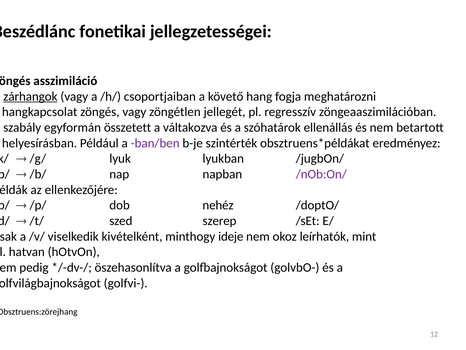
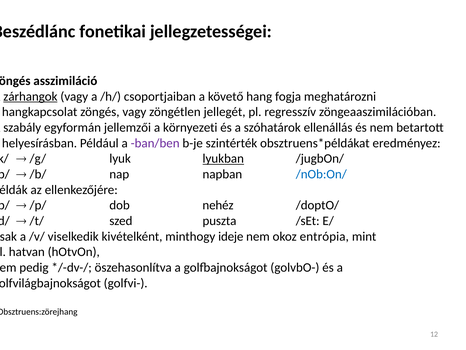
összetett: összetett -> jellemzői (127, 127)
váltakozva: váltakozva -> környezeti (190, 127)
lyukban underline: none -> present (223, 158)
/nOb:On/ colour: purple -> blue (321, 174)
szerep: szerep -> puszta (219, 221)
leírhatók: leírhatók -> entrópia (324, 236)
